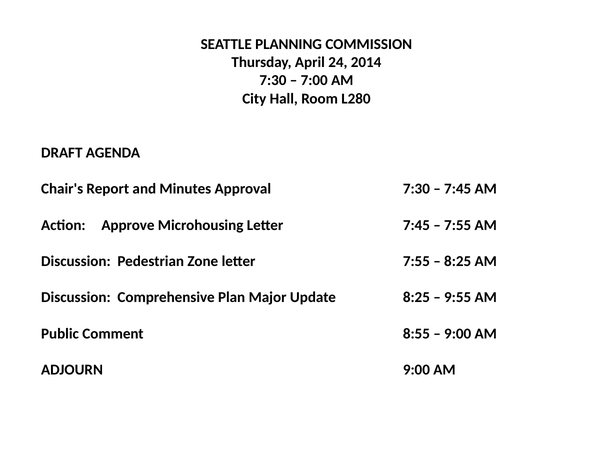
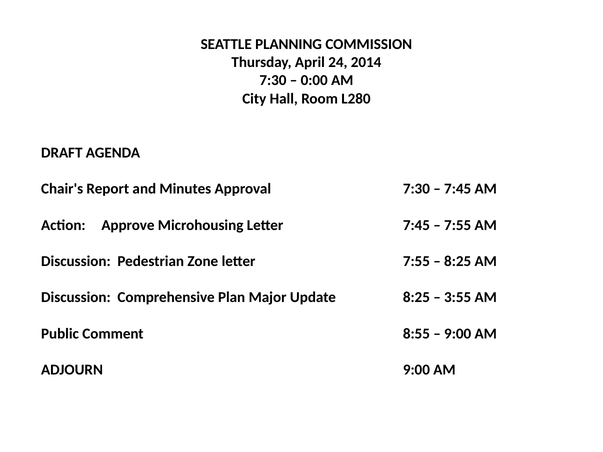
7:00: 7:00 -> 0:00 (314, 81)
9:55: 9:55 -> 3:55 (458, 298)
